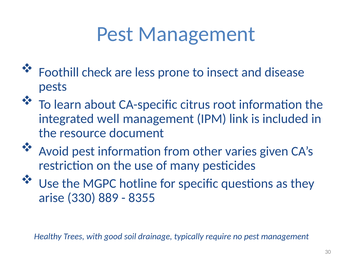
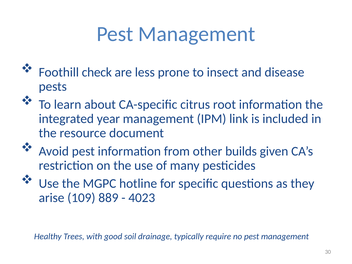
well: well -> year (108, 119)
varies: varies -> builds (241, 151)
330: 330 -> 109 (81, 198)
8355: 8355 -> 4023 (142, 198)
